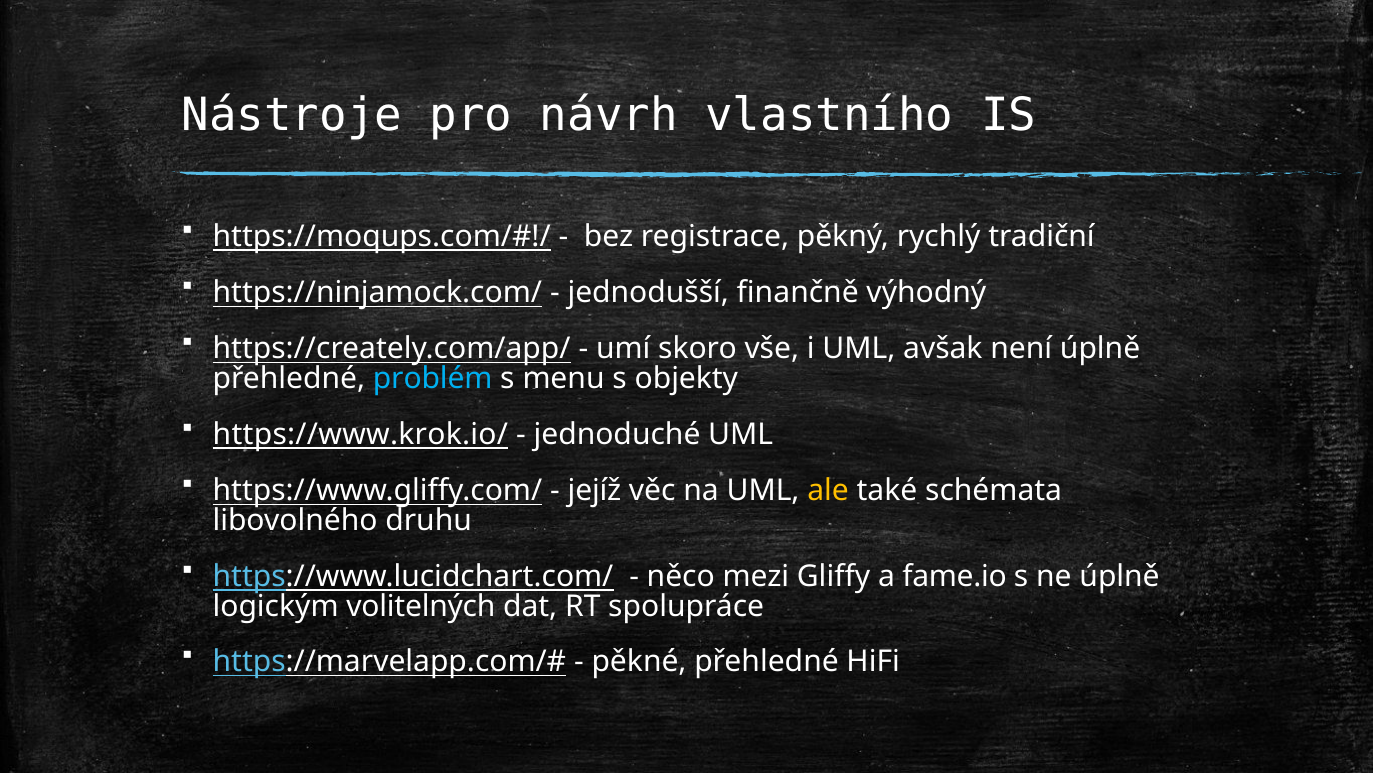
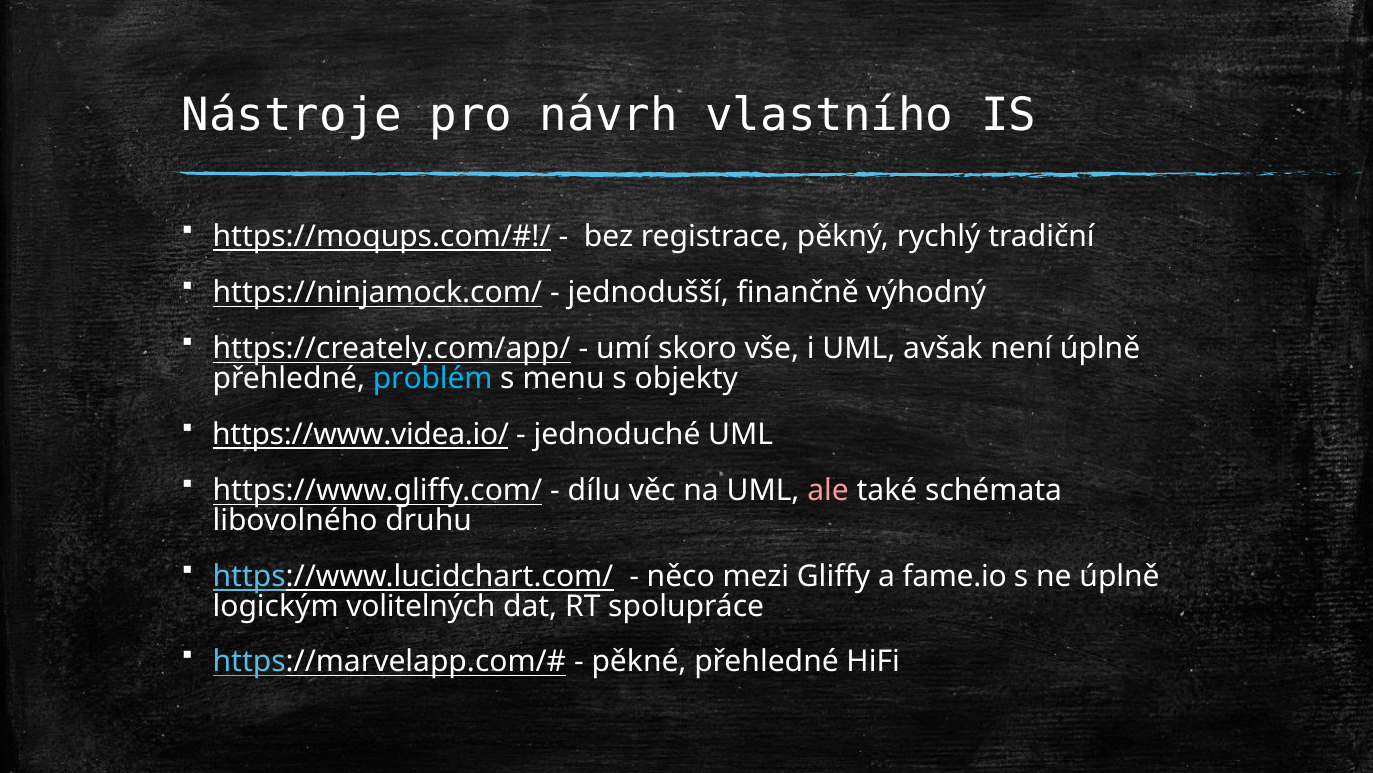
https://www.krok.io/: https://www.krok.io/ -> https://www.videa.io/ (361, 434)
jejíž: jejíž -> dílu (594, 490)
ale colour: yellow -> pink (828, 490)
